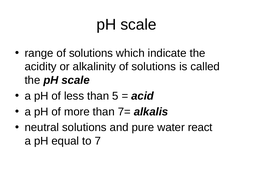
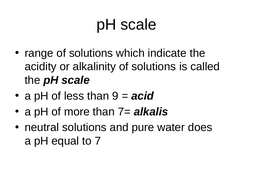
5: 5 -> 9 (115, 96)
react: react -> does (200, 127)
